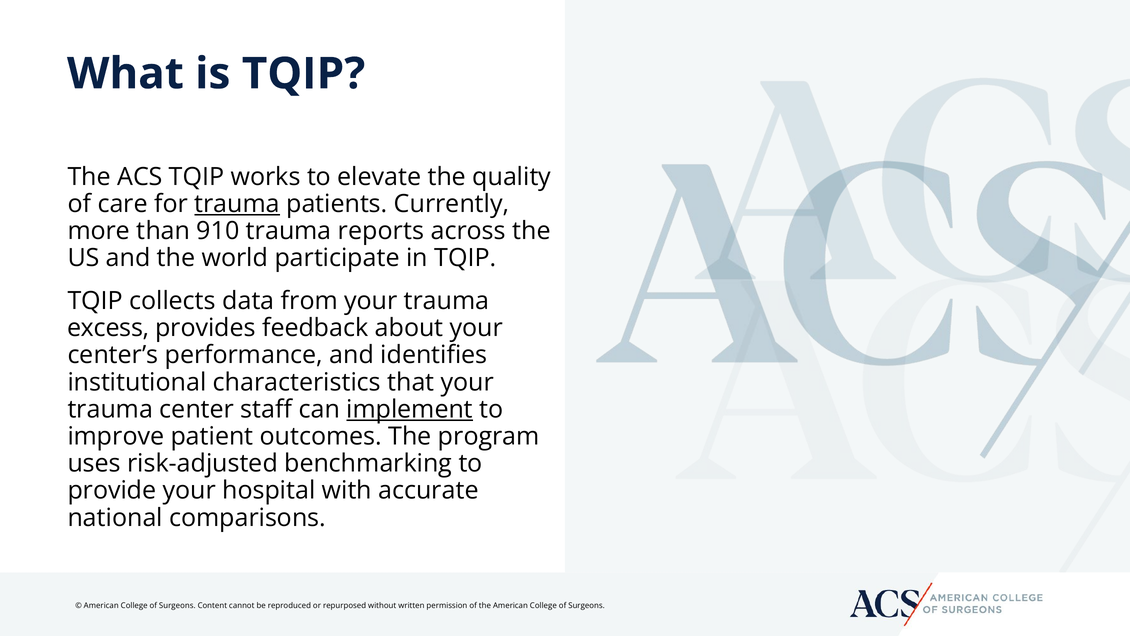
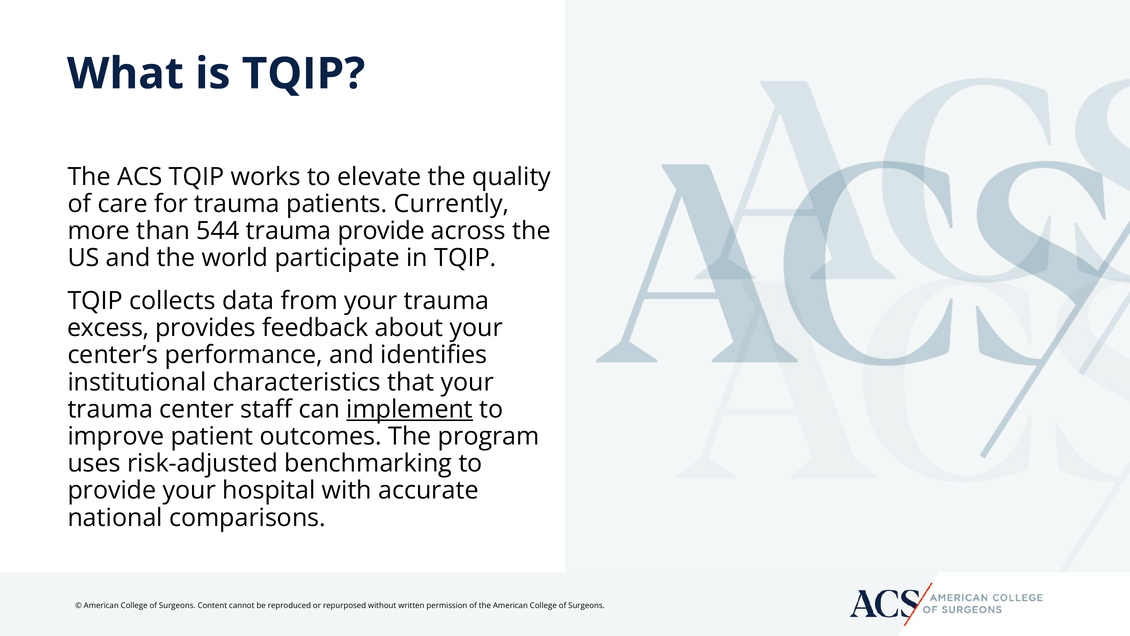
trauma underline: present -> none (237, 204)
910: 910 -> 544 (218, 231)
trauma reports: reports -> provide (381, 231)
